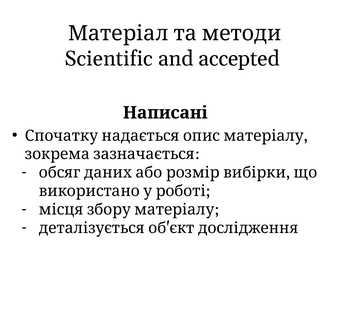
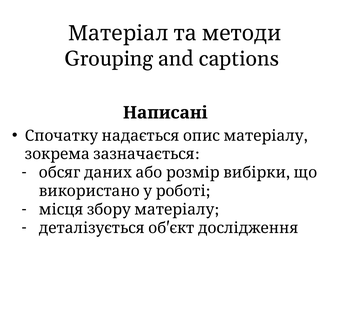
Scientific: Scientific -> Grouping (109, 59)
accepted: accepted -> captions (239, 59)
